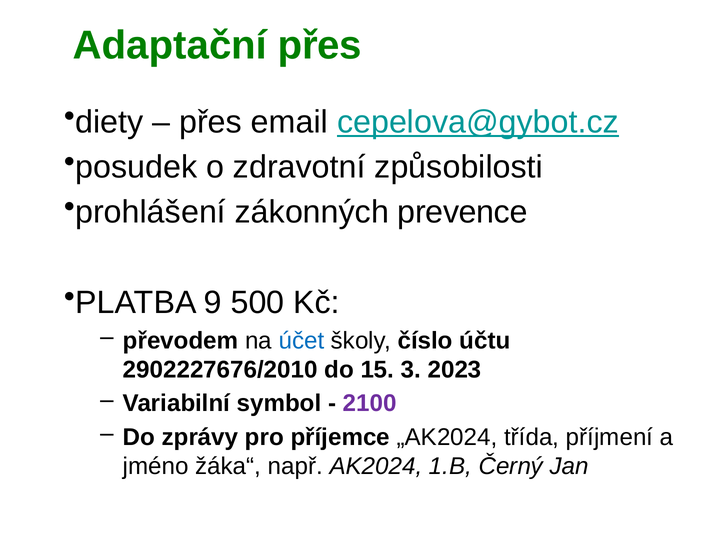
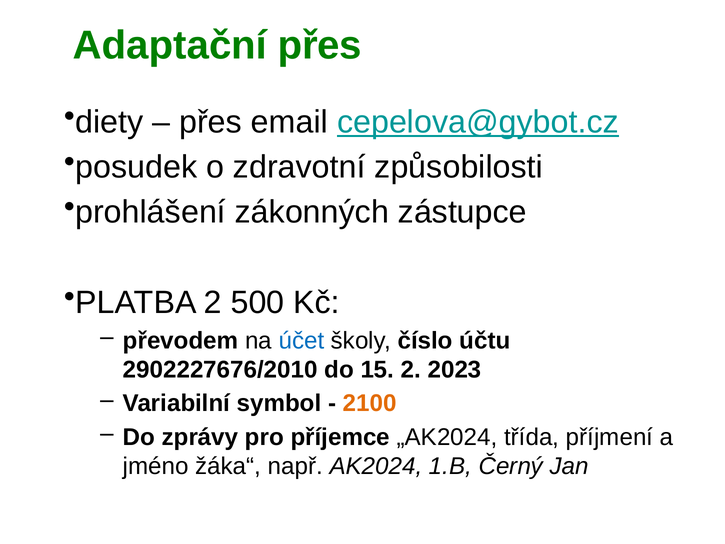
prevence: prevence -> zástupce (462, 212)
PLATBA 9: 9 -> 2 (213, 302)
15 3: 3 -> 2 (411, 369)
2100 colour: purple -> orange (370, 403)
